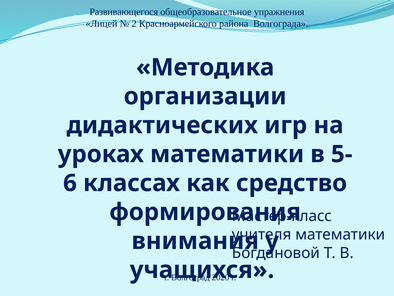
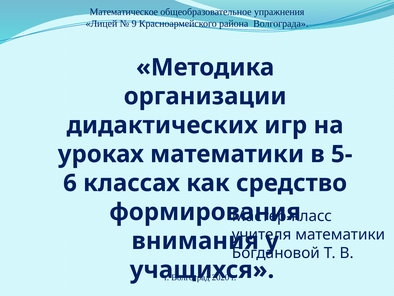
Развивающегося: Развивающегося -> Математическое (124, 12)
2: 2 -> 9 (134, 24)
